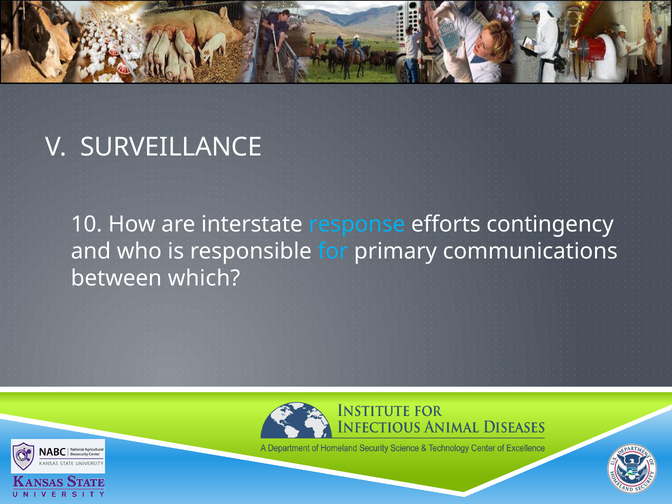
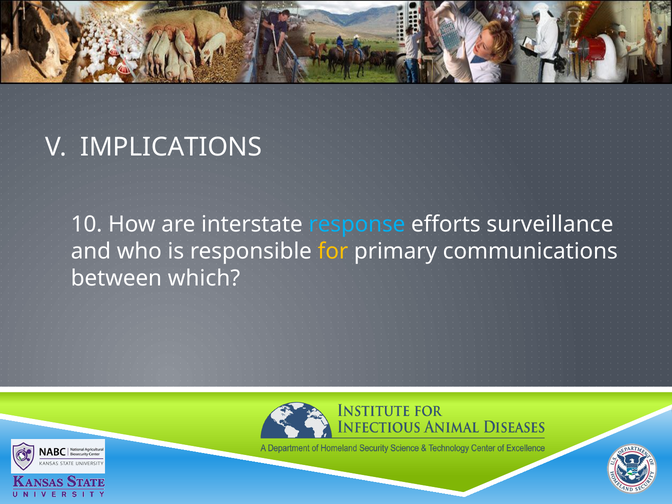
SURVEILLANCE: SURVEILLANCE -> IMPLICATIONS (171, 147)
contingency: contingency -> surveillance (550, 224)
for colour: light blue -> yellow (333, 251)
